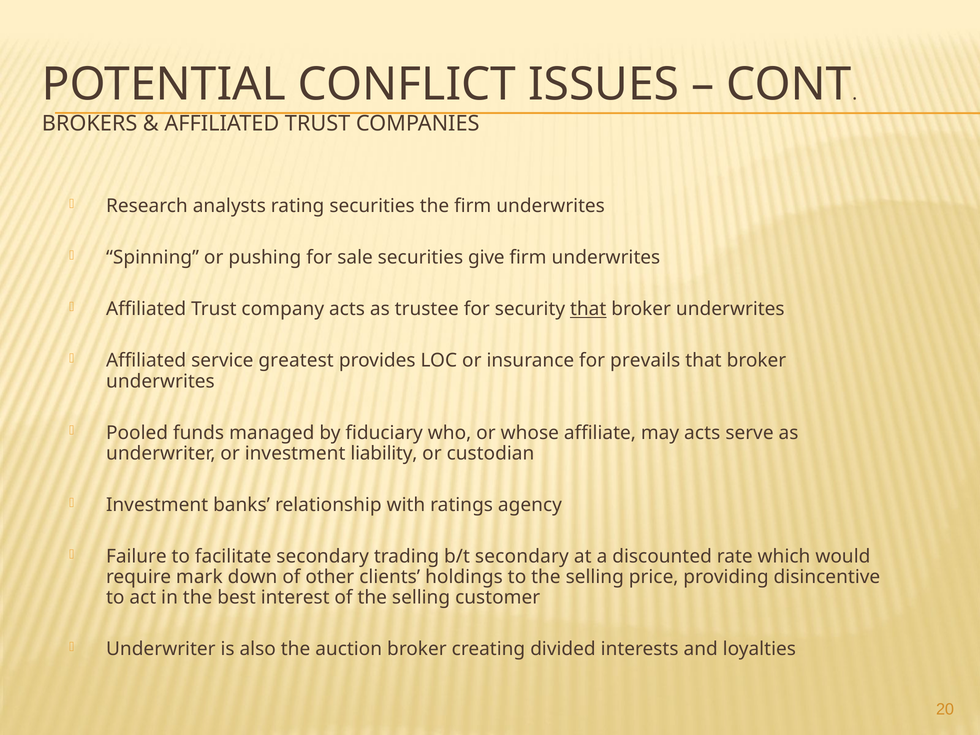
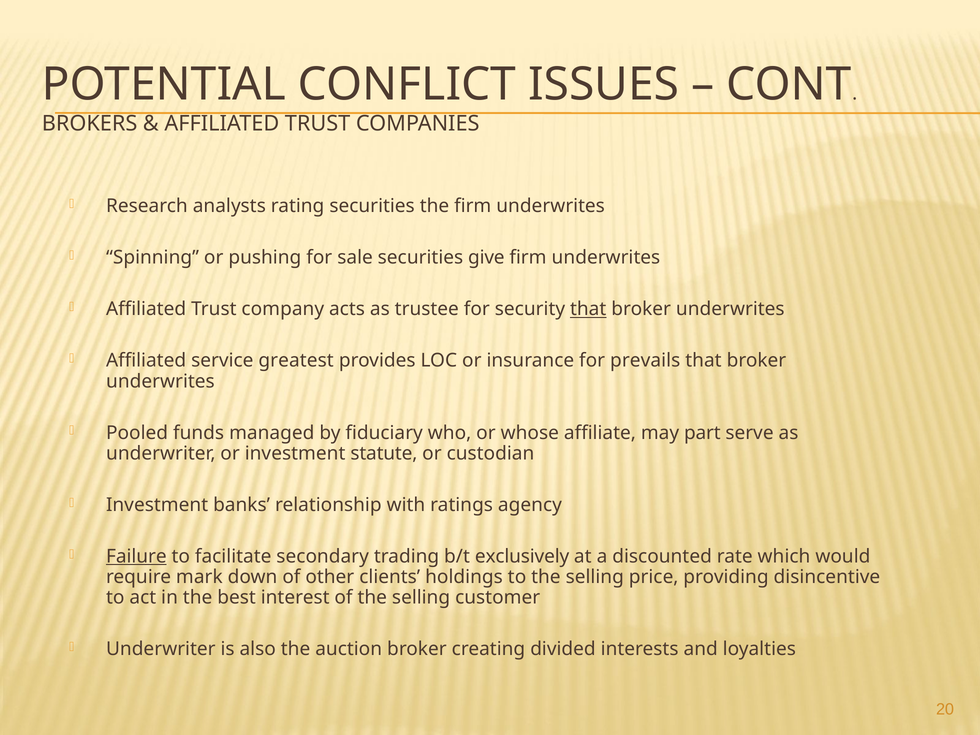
may acts: acts -> part (702, 433)
liability: liability -> statute (384, 453)
Failure underline: none -> present (136, 556)
b/t secondary: secondary -> exclusively (522, 556)
